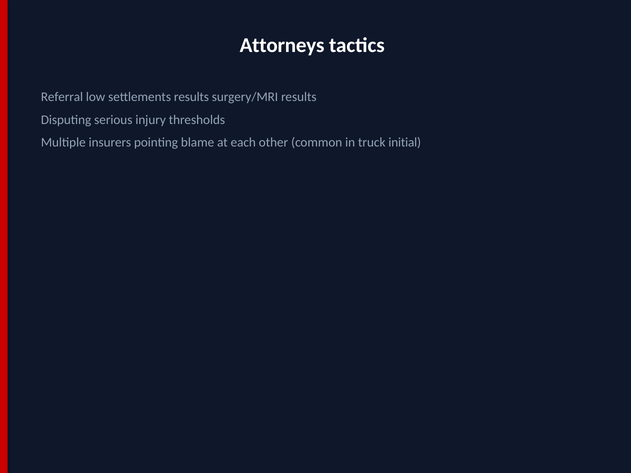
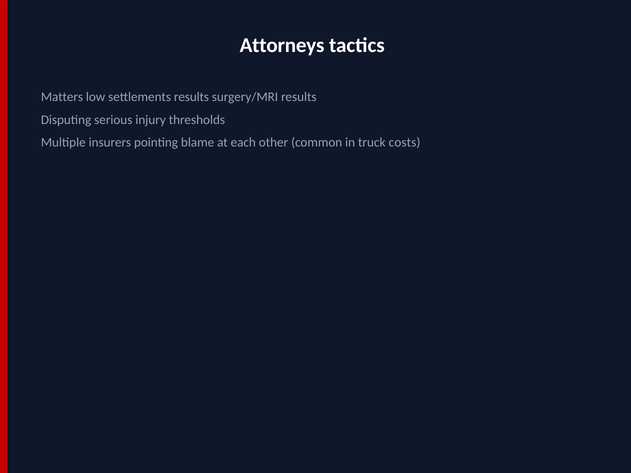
Referral: Referral -> Matters (62, 97)
initial: initial -> costs (405, 143)
